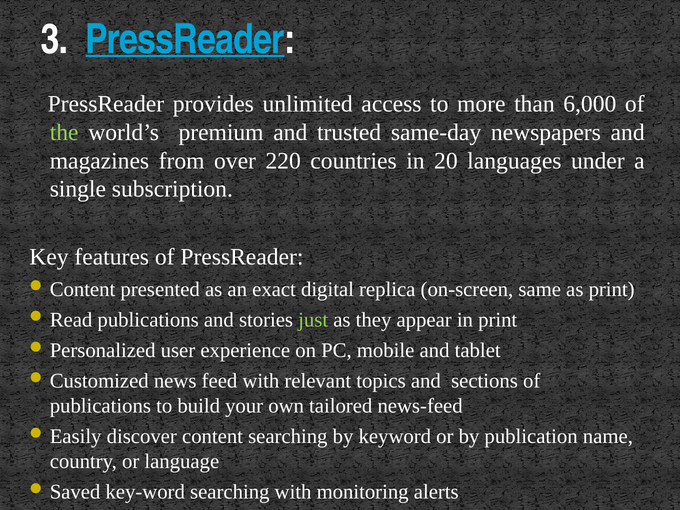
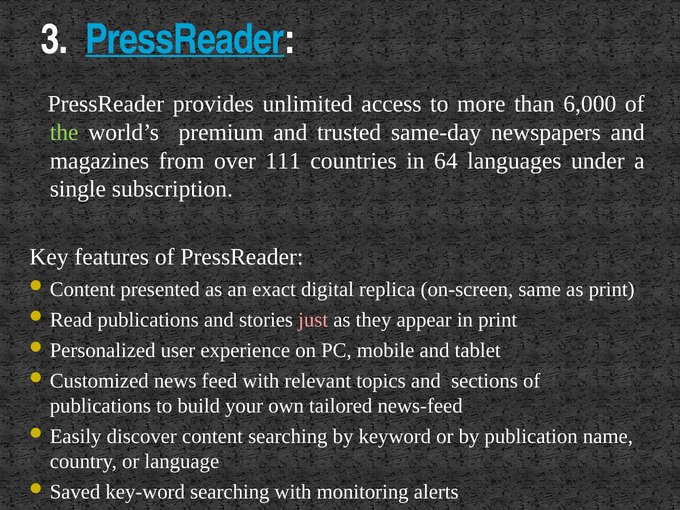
220: 220 -> 111 (283, 161)
20: 20 -> 64 (446, 161)
just colour: light green -> pink (313, 320)
